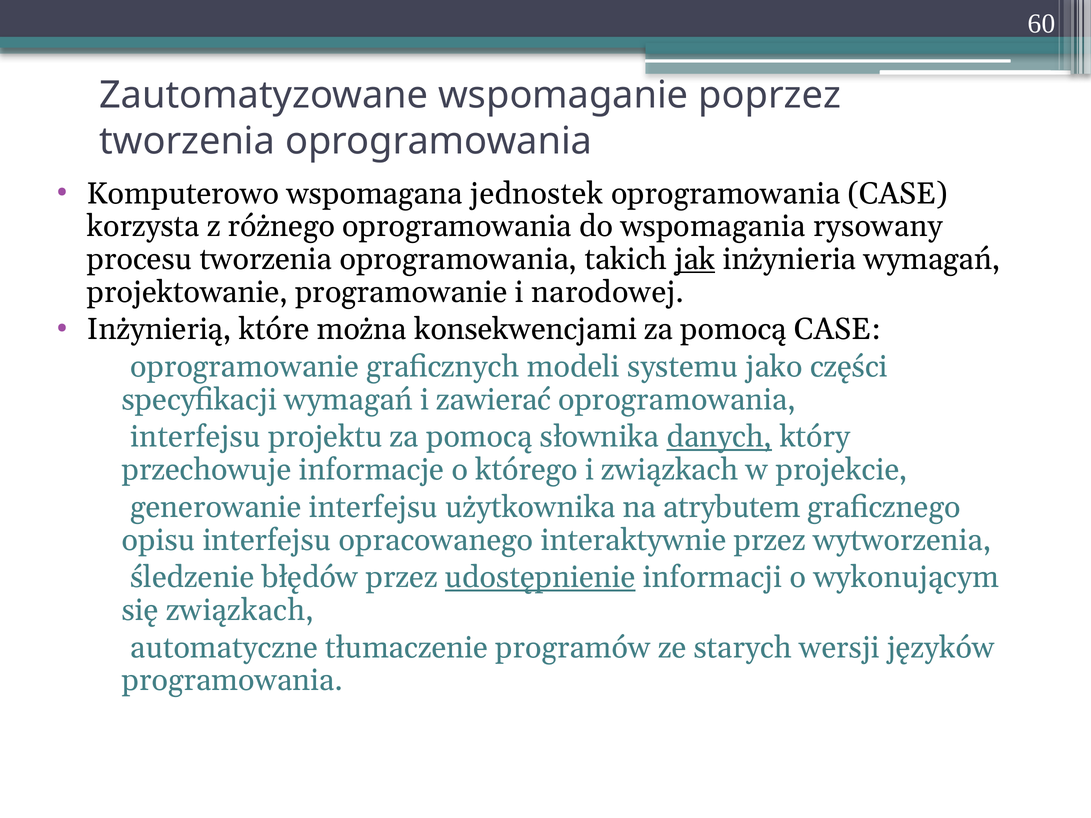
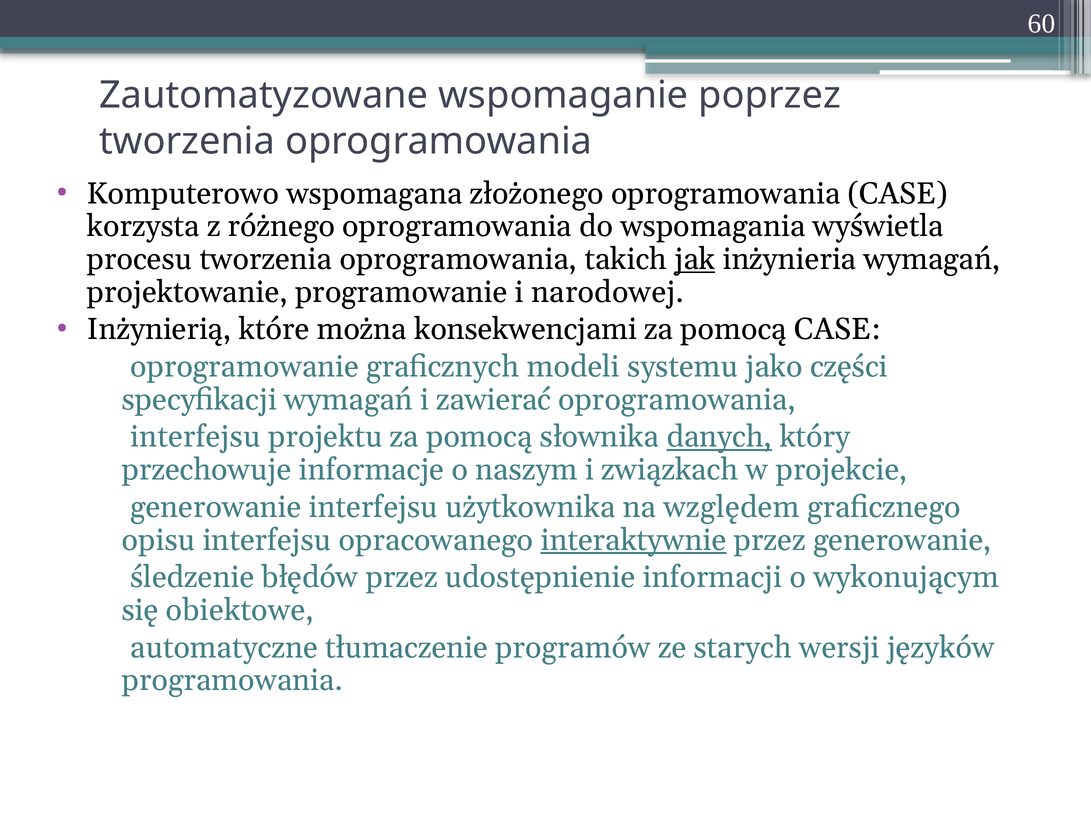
jednostek: jednostek -> złożonego (537, 194)
rysowany: rysowany -> wyświetla (878, 226)
którego: którego -> naszym (526, 470)
atrybutem: atrybutem -> względem (732, 508)
interaktywnie underline: none -> present (634, 540)
przez wytworzenia: wytworzenia -> generowanie (902, 540)
udostępnienie underline: present -> none (540, 578)
się związkach: związkach -> obiektowe (240, 611)
